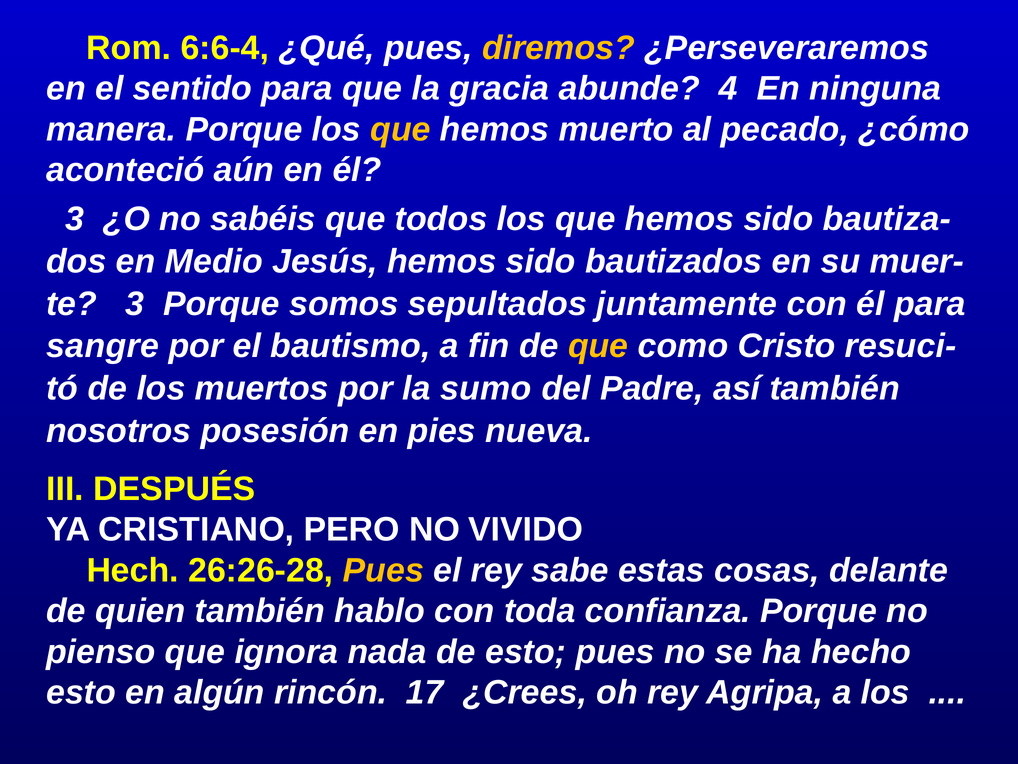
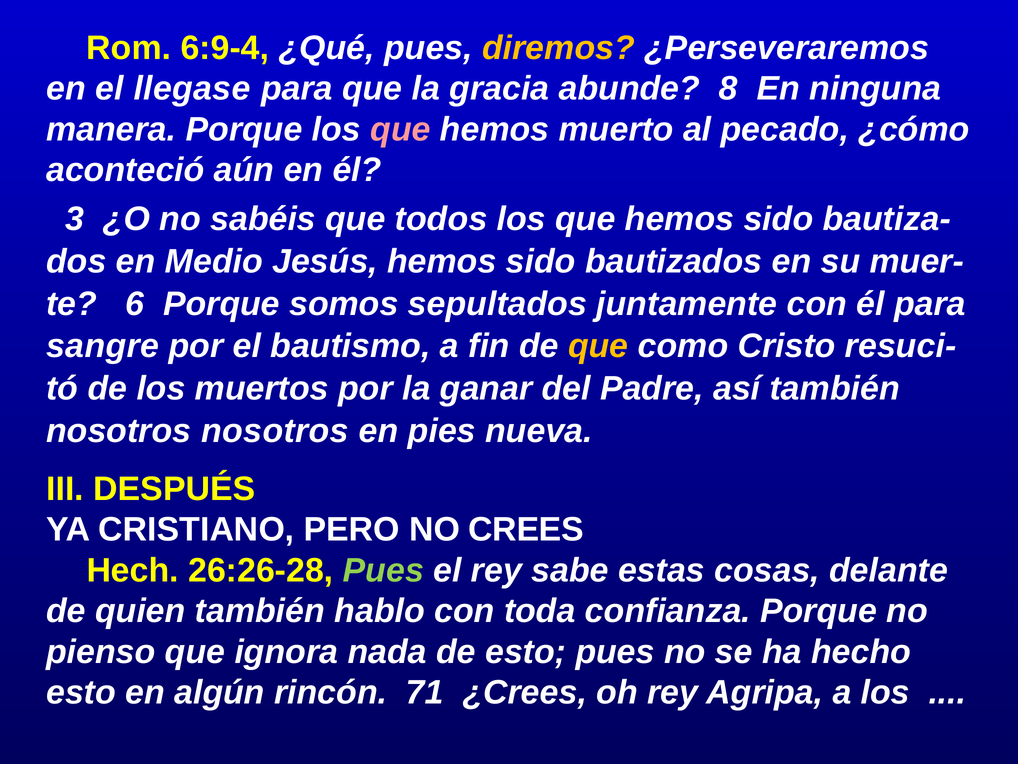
6:6-4: 6:6-4 -> 6:9-4 (225, 48)
sentido: sentido -> llegase (192, 89)
4: 4 -> 8 (728, 89)
que colour: yellow -> pink (400, 129)
3: 3 -> 6 (135, 304)
sumo: sumo -> ganar (486, 388)
nosotros posesión: posesión -> nosotros (275, 431)
VIVIDO: VIVIDO -> CREES (526, 529)
Pues colour: yellow -> light green (383, 570)
17: 17 -> 71 (425, 692)
